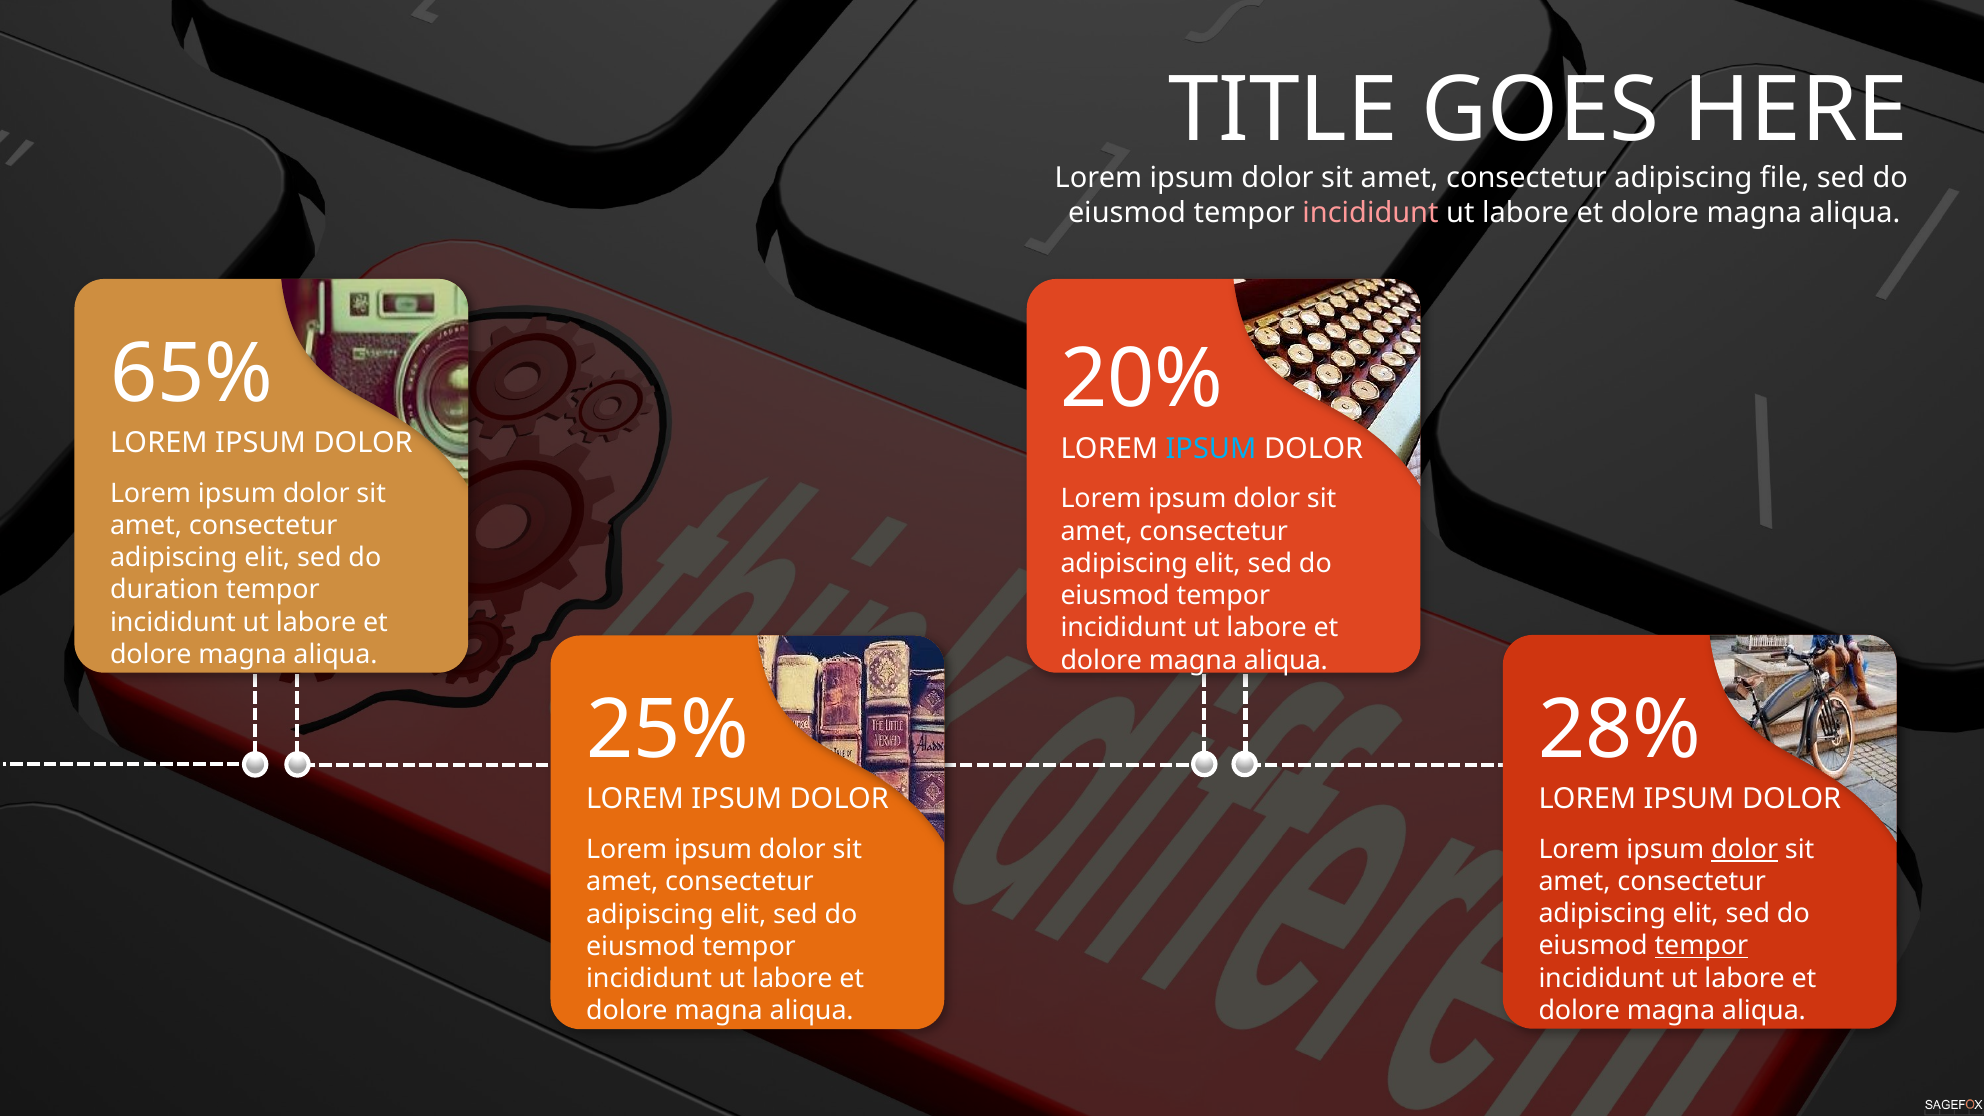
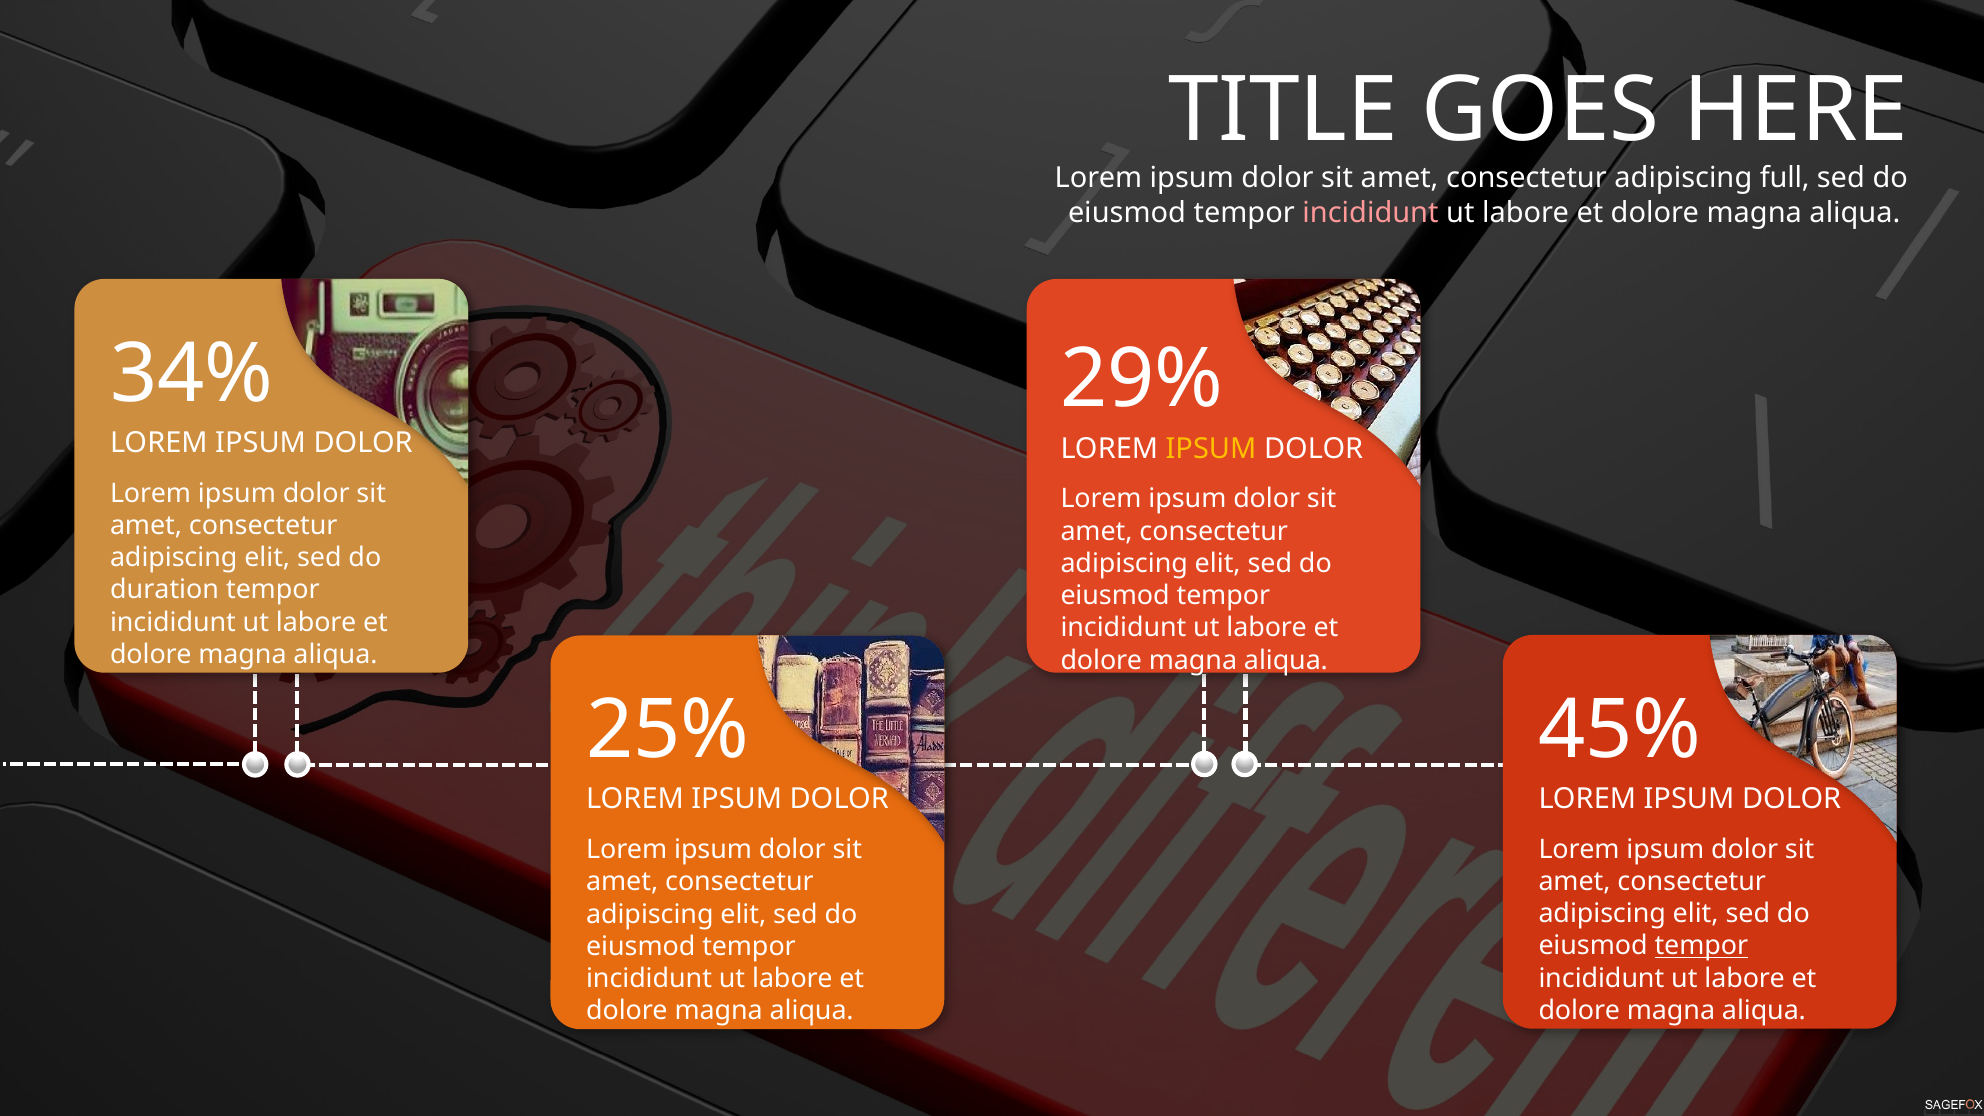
file: file -> full (1785, 178)
65%: 65% -> 34% (192, 374)
20%: 20% -> 29% (1142, 380)
IPSUM colour: light blue -> yellow (1211, 449)
28%: 28% -> 45% (1620, 730)
dolor underline: present -> none (1745, 849)
